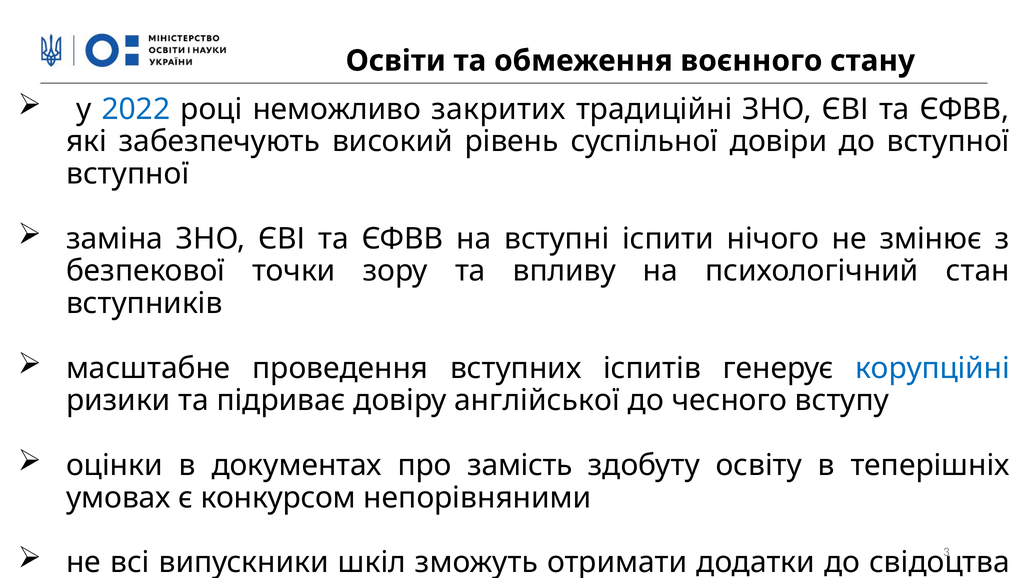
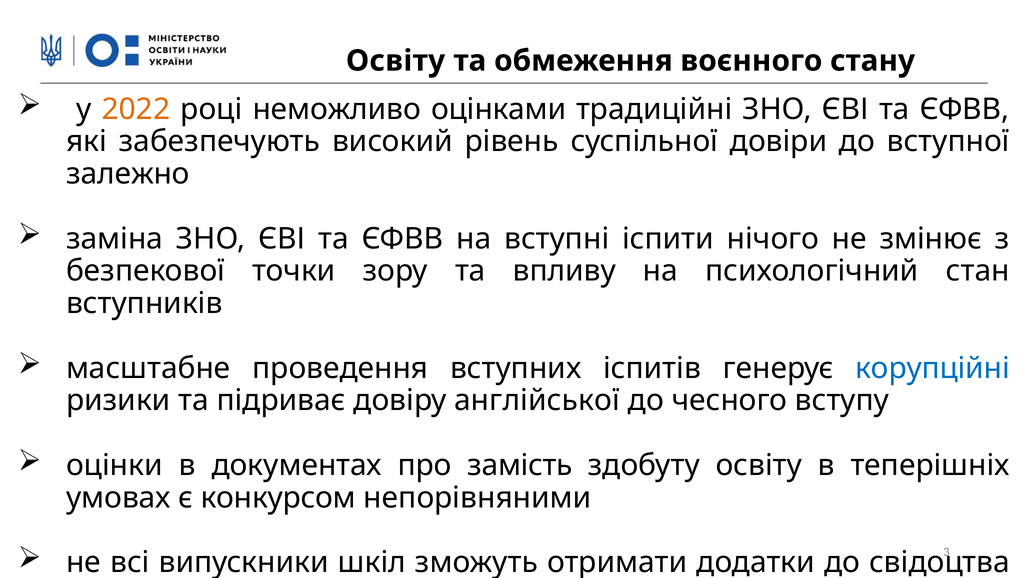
Освіти: Освіти -> Освіту (396, 61)
2022 colour: blue -> orange (136, 109)
неможливо закритих: закритих -> оцінками (499, 109)
вступної: вступної -> залежно (128, 174)
